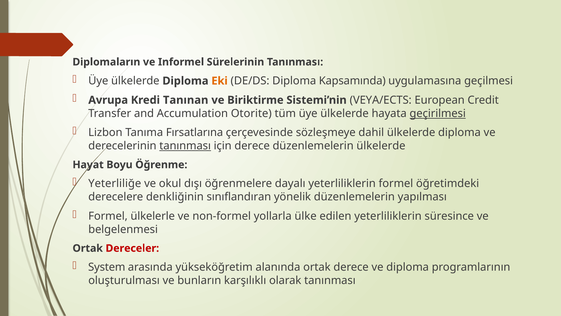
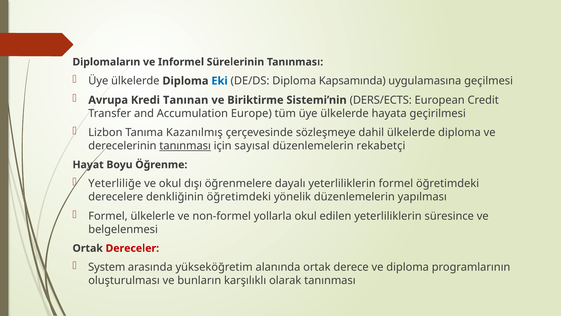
Eki colour: orange -> blue (220, 81)
VEYA/ECTS: VEYA/ECTS -> DERS/ECTS (381, 100)
Otorite: Otorite -> Europe (251, 113)
geçirilmesi underline: present -> none (438, 113)
Fırsatlarına: Fırsatlarına -> Kazanılmış (194, 132)
için derece: derece -> sayısal (252, 146)
düzenlemelerin ülkelerde: ülkelerde -> rekabetçi (381, 146)
denkliğinin sınıflandıran: sınıflandıran -> öğretimdeki (239, 197)
yollarla ülke: ülke -> okul (306, 216)
